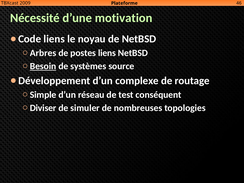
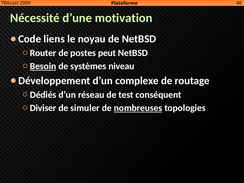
Arbres: Arbres -> Router (43, 53)
postes liens: liens -> peut (107, 53)
source: source -> niveau (121, 66)
Simple: Simple -> Dédiés (43, 95)
nombreuses underline: none -> present (138, 108)
